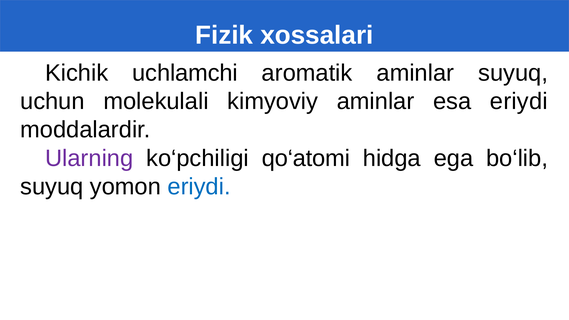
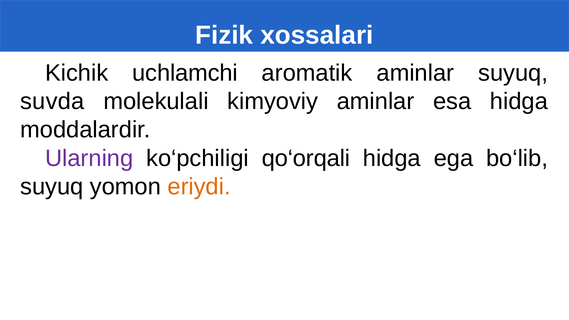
uchun: uchun -> suvda (52, 101)
esa eriydi: eriydi -> hidga (519, 101)
qo‘atomi: qo‘atomi -> qo‘orqali (306, 158)
eriydi colour: blue -> orange (199, 187)
